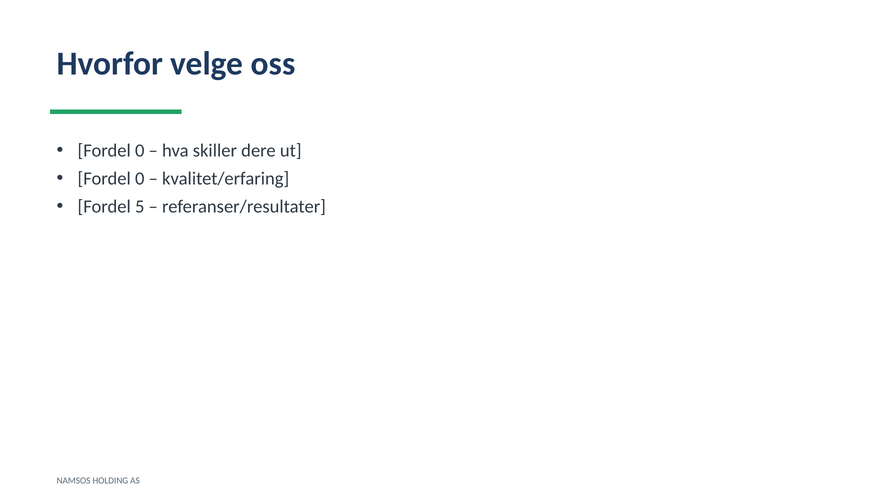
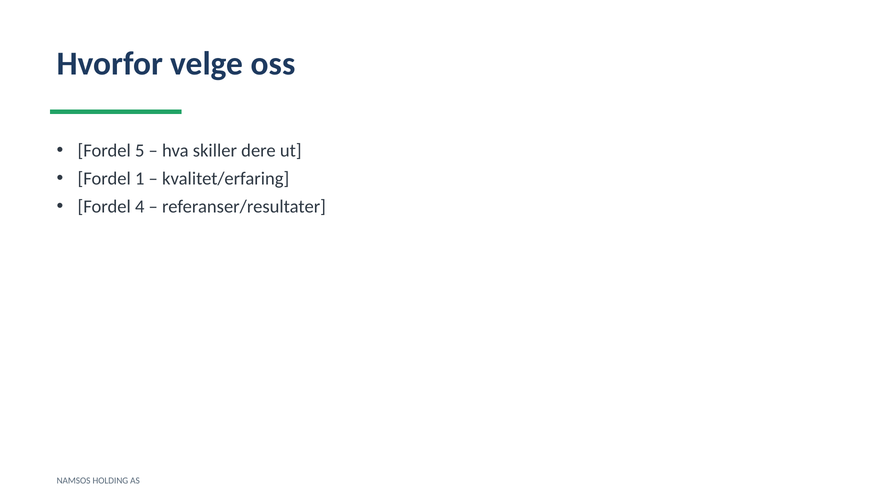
0: 0 -> 5 (140, 151)
0: 0 -> 1 (140, 179)
5: 5 -> 4 (140, 207)
